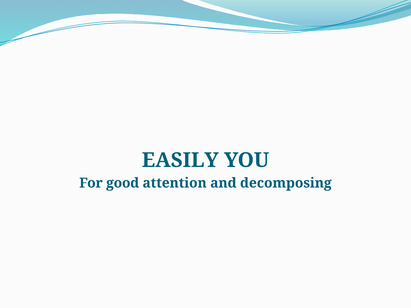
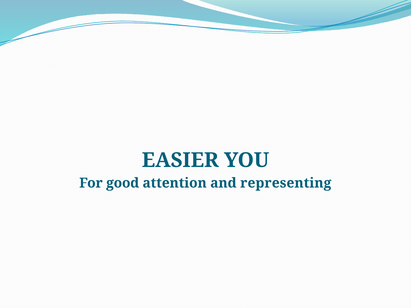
EASILY: EASILY -> EASIER (180, 160)
decomposing: decomposing -> representing (286, 183)
